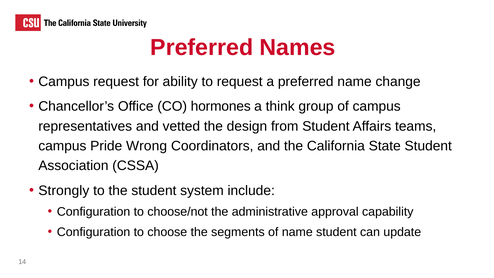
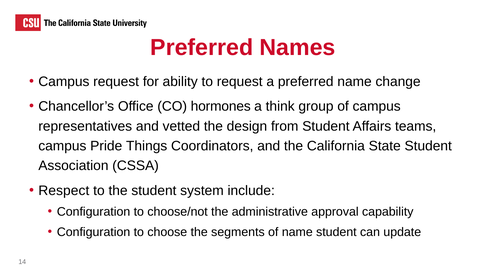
Wrong: Wrong -> Things (147, 146)
Strongly: Strongly -> Respect (64, 191)
